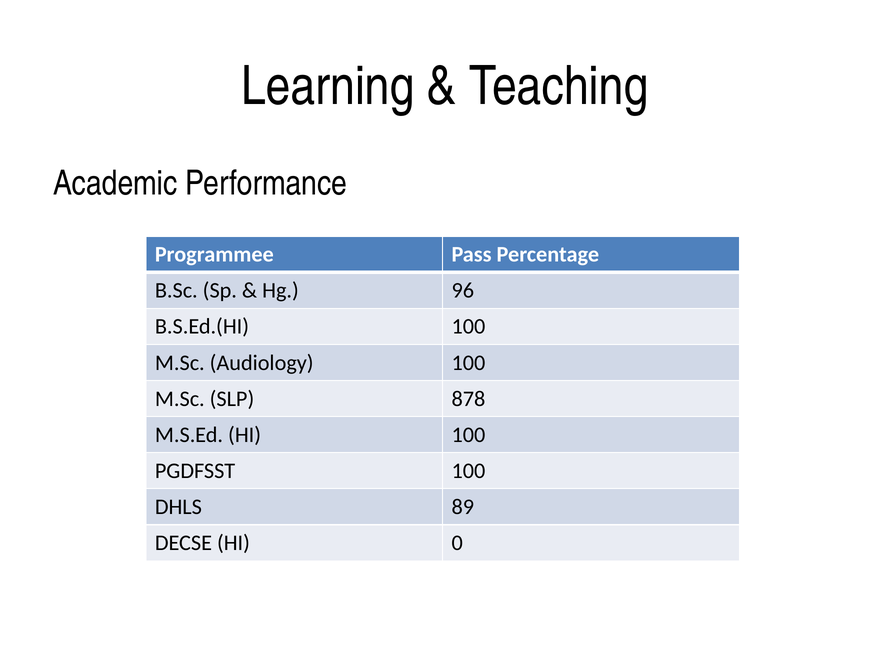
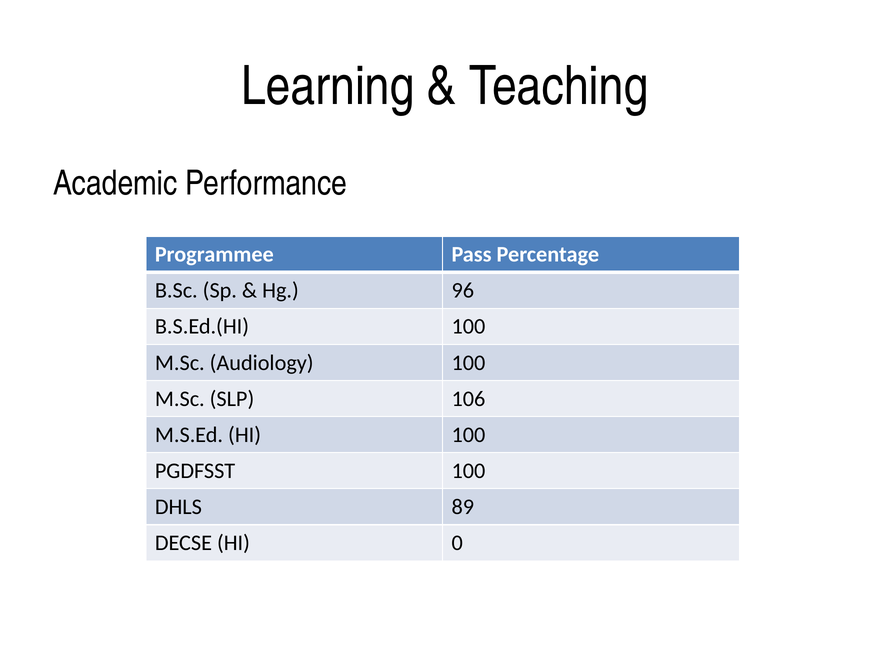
878: 878 -> 106 (468, 399)
